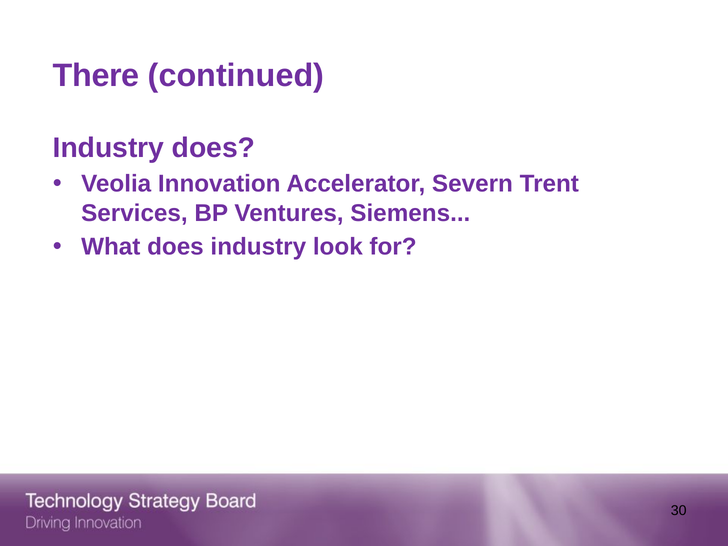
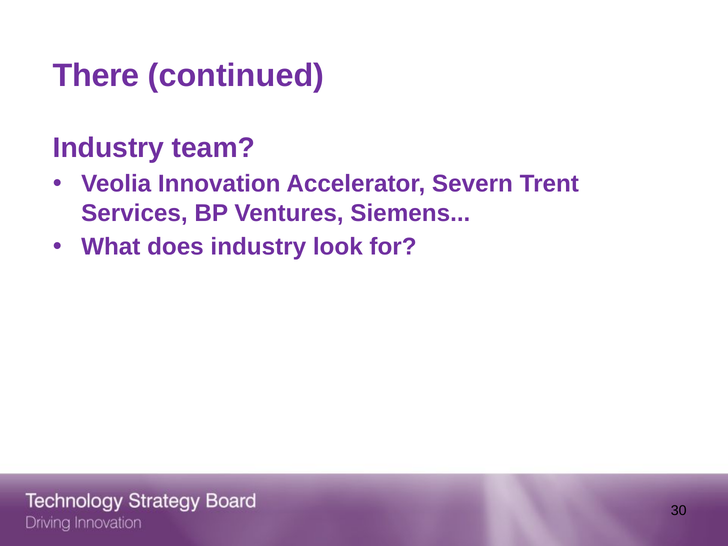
Industry does: does -> team (213, 148)
